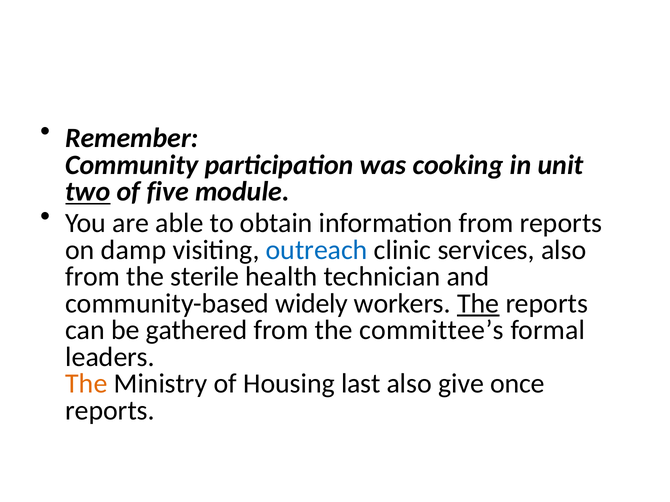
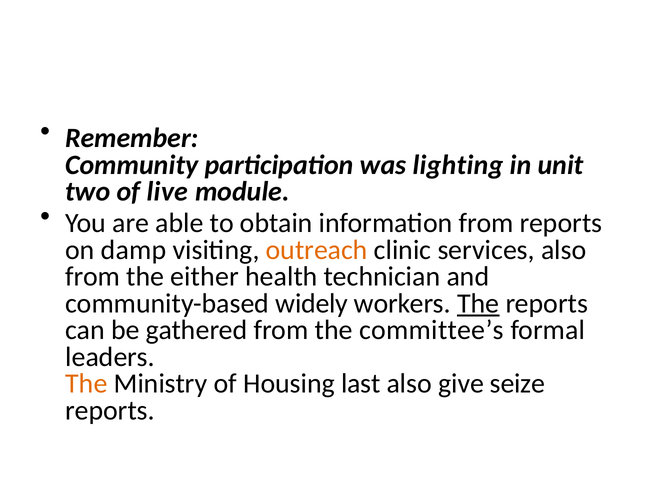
cooking: cooking -> lighting (458, 165)
two underline: present -> none (88, 192)
five: five -> live (168, 192)
outreach colour: blue -> orange (317, 250)
sterile: sterile -> either (205, 277)
once: once -> seize (517, 384)
